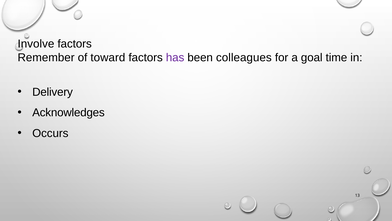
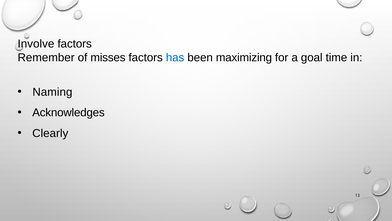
toward: toward -> misses (108, 57)
has colour: purple -> blue (175, 57)
colleagues: colleagues -> maximizing (244, 57)
Delivery: Delivery -> Naming (52, 92)
Occurs: Occurs -> Clearly (50, 133)
